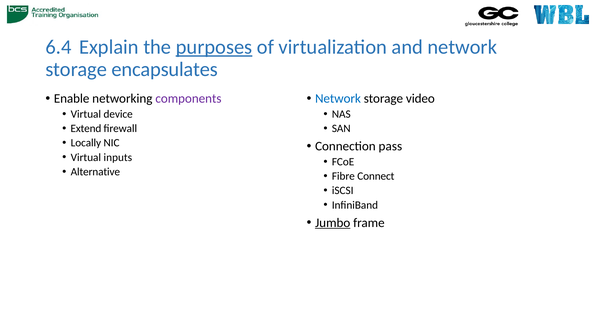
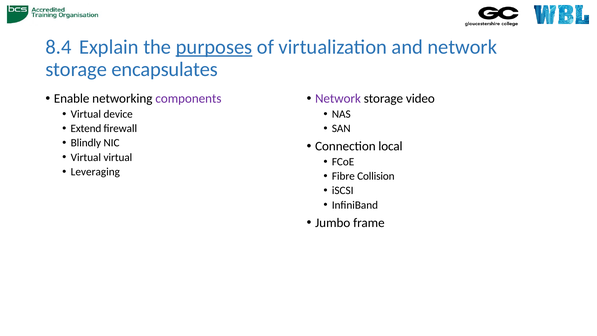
6.4: 6.4 -> 8.4 (58, 47)
Network colour: blue -> purple (338, 99)
Locally: Locally -> Blindly (86, 143)
pass: pass -> local (390, 146)
Virtual inputs: inputs -> virtual (118, 157)
Alternative: Alternative -> Leveraging (95, 172)
Connect: Connect -> Collision (376, 176)
Jumbo underline: present -> none (333, 223)
